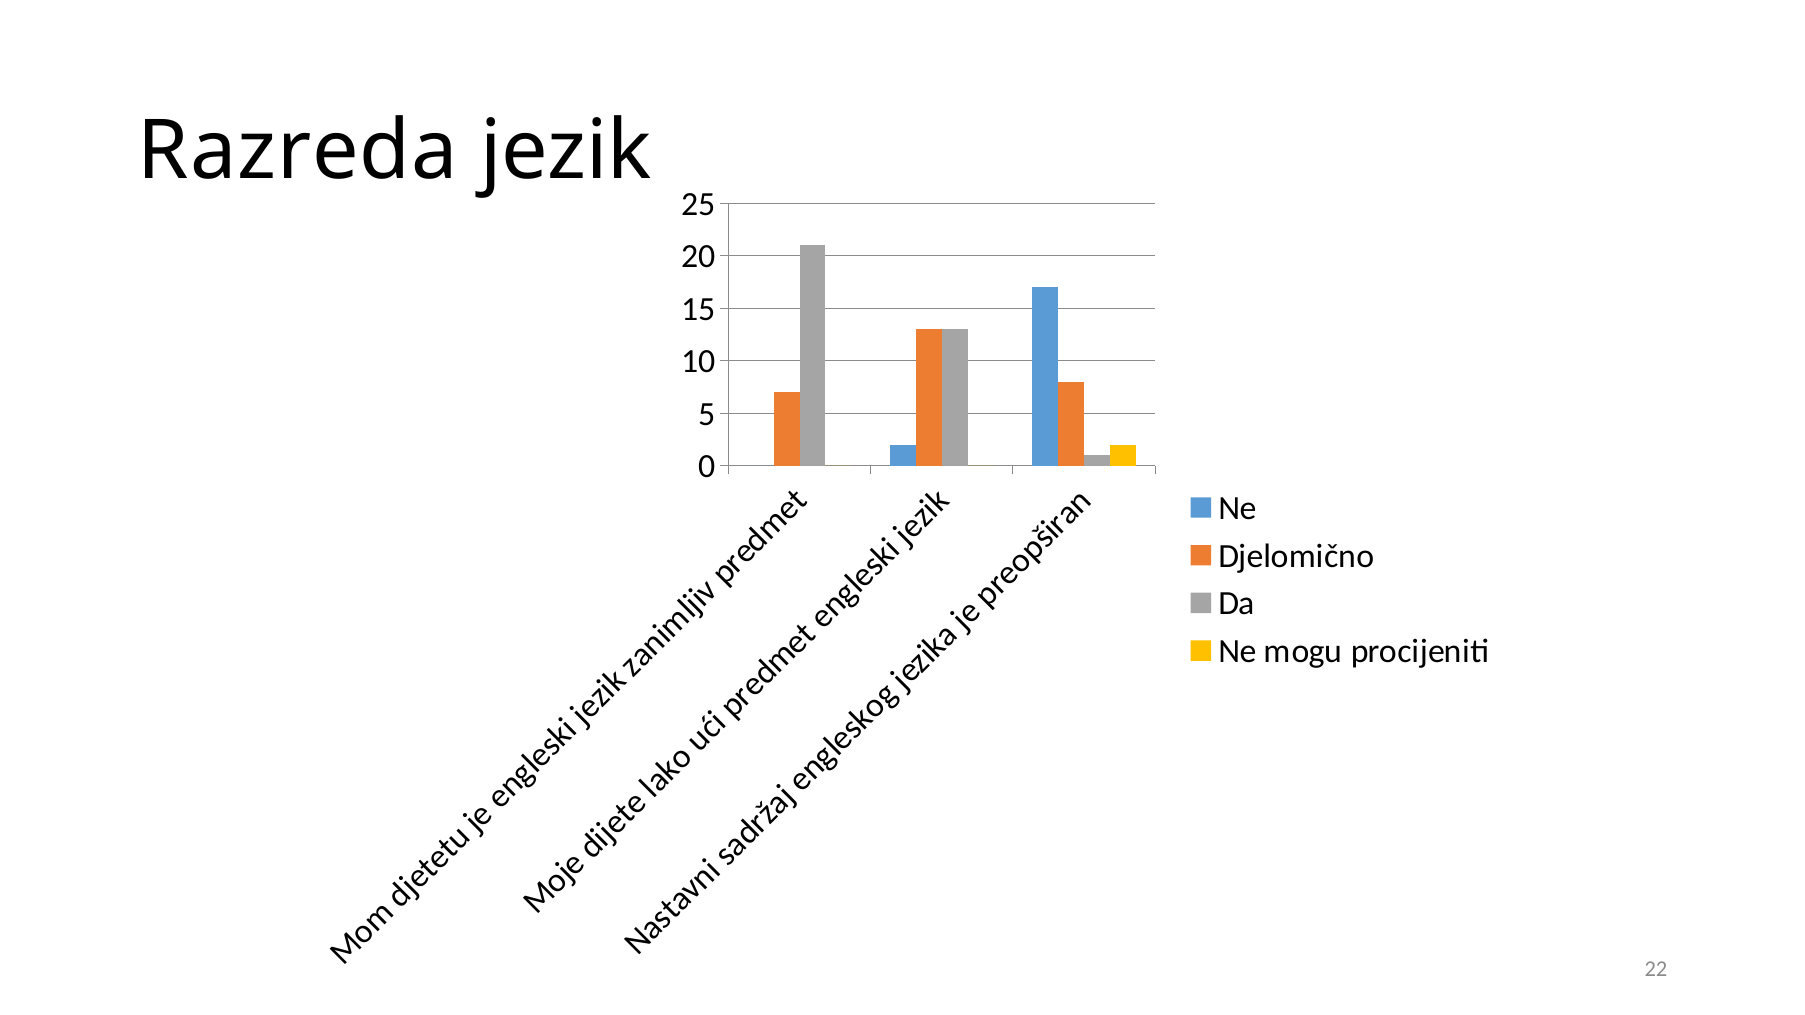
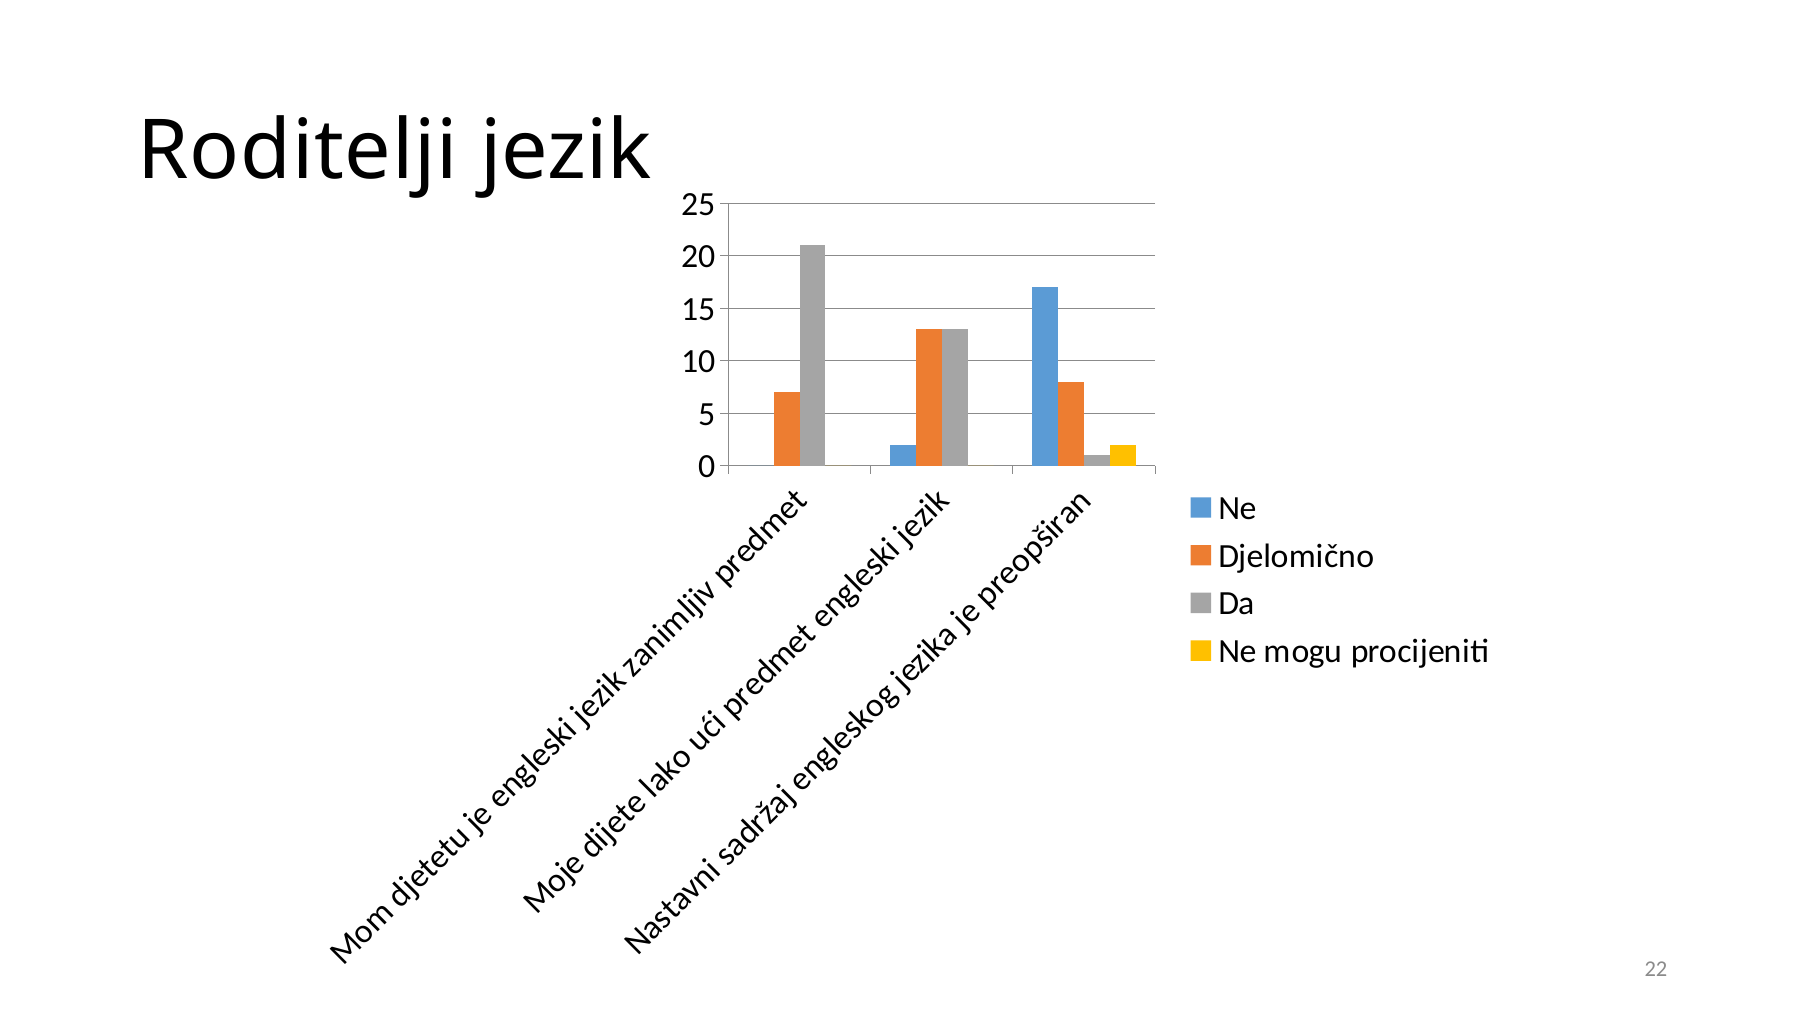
Razreda: Razreda -> Roditelji (298, 152)
